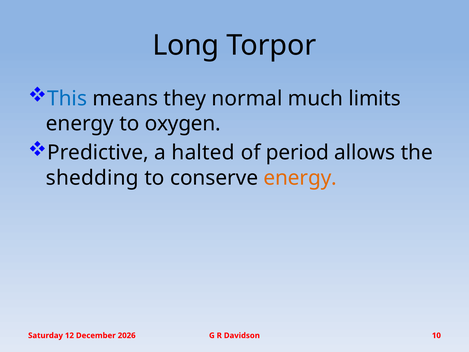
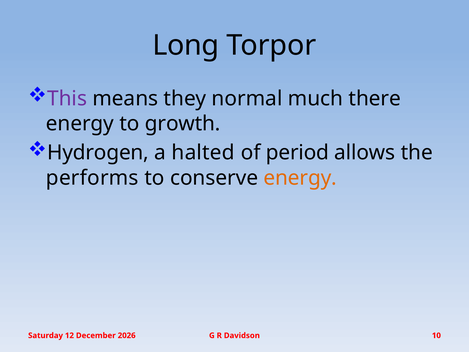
This colour: blue -> purple (67, 98)
limits: limits -> there (375, 98)
oxygen: oxygen -> growth (183, 123)
Predictive: Predictive -> Hydrogen (98, 153)
shedding: shedding -> performs (92, 178)
